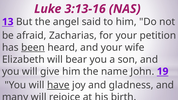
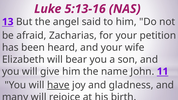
3:13-16: 3:13-16 -> 5:13-16 (85, 9)
been underline: present -> none (33, 47)
19: 19 -> 11 (163, 72)
